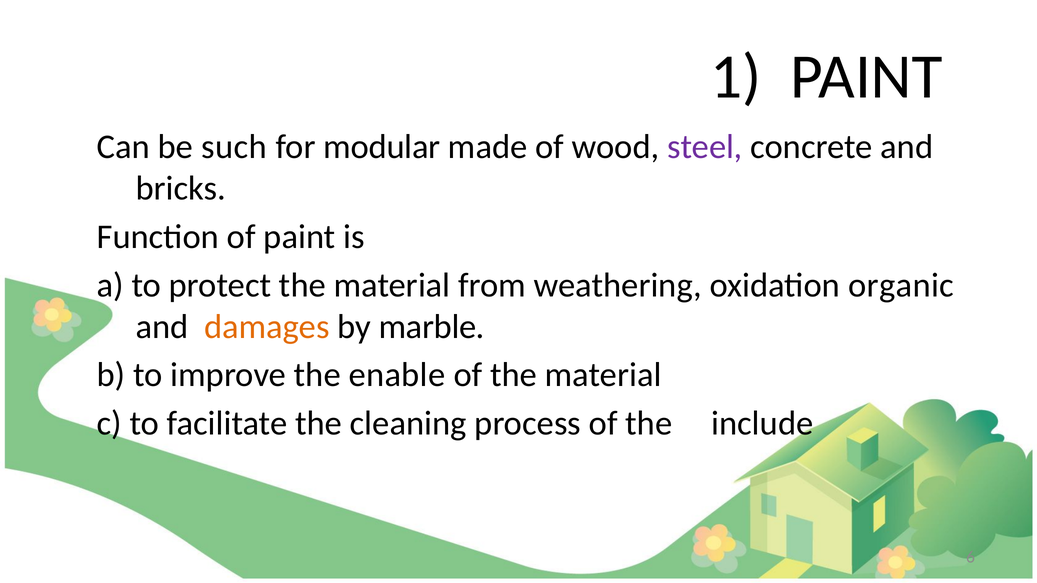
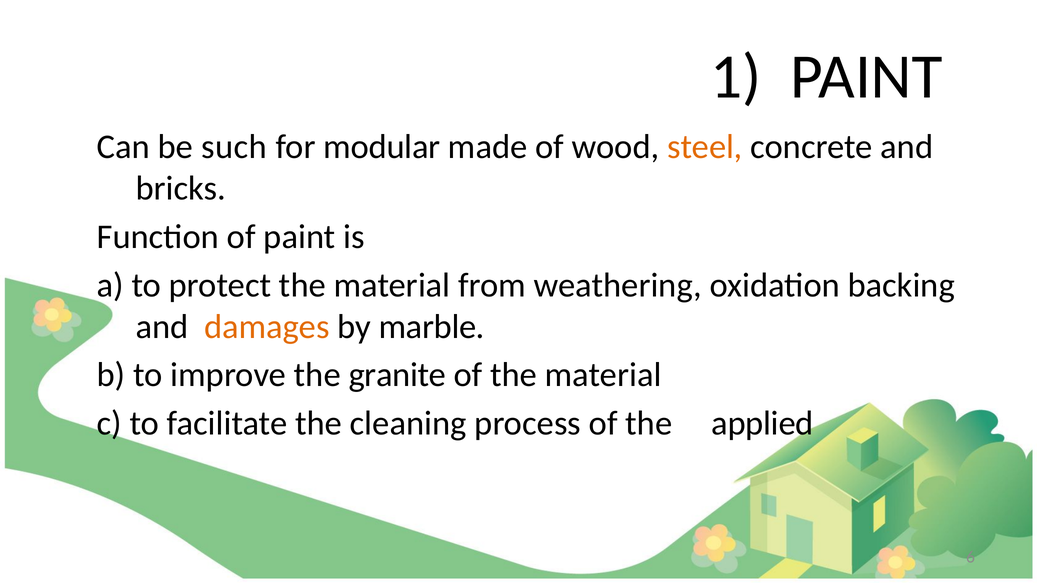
steel colour: purple -> orange (705, 147)
organic: organic -> backing (901, 285)
enable: enable -> granite (397, 375)
include: include -> applied (762, 424)
